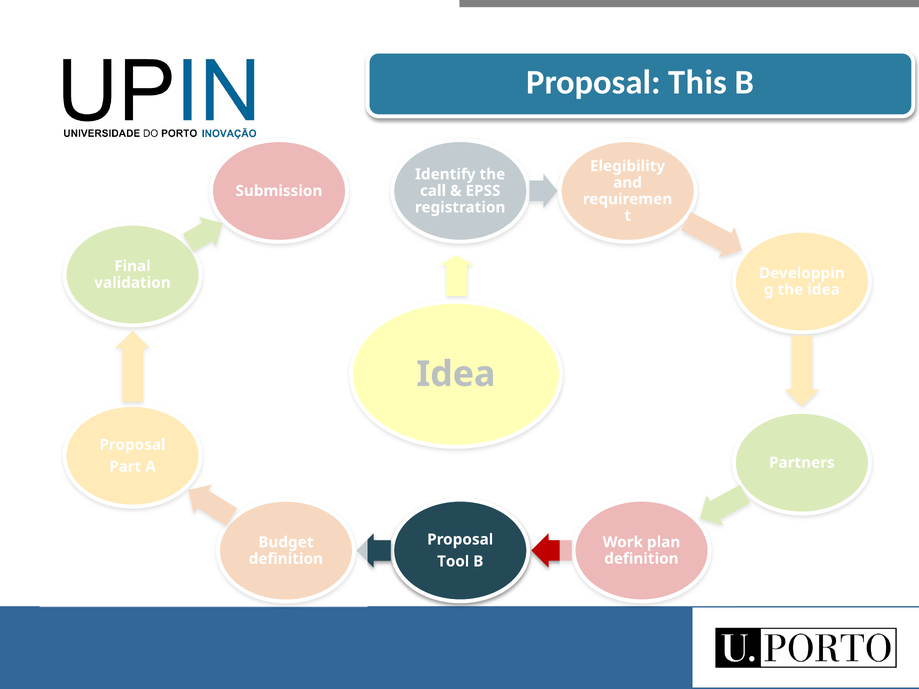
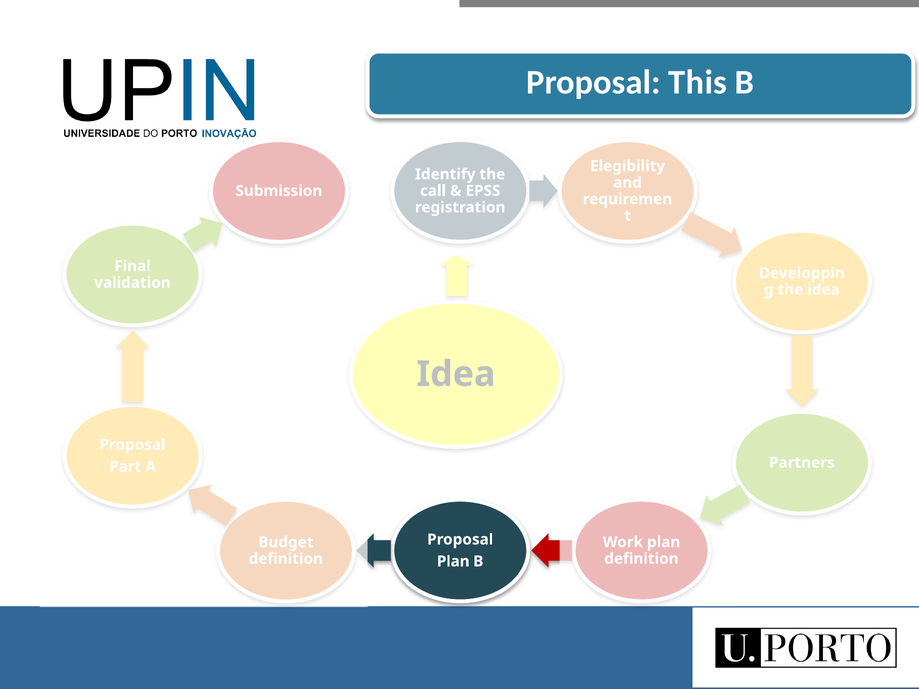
Tool: Tool -> Plan (453, 562)
